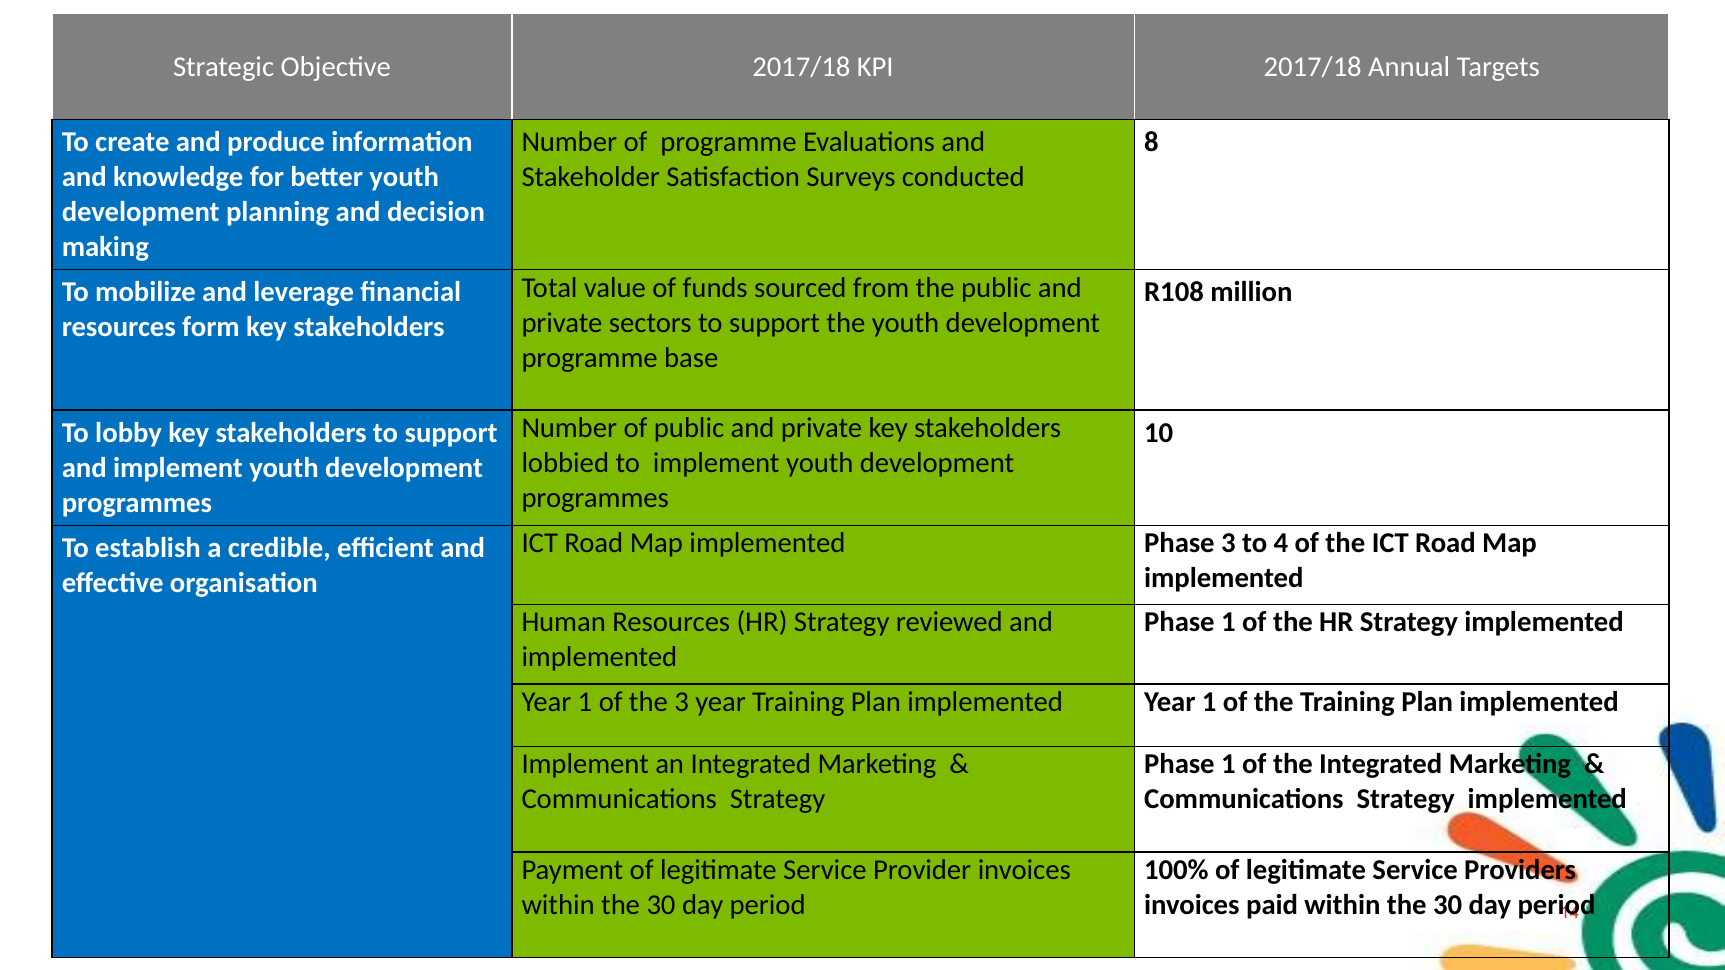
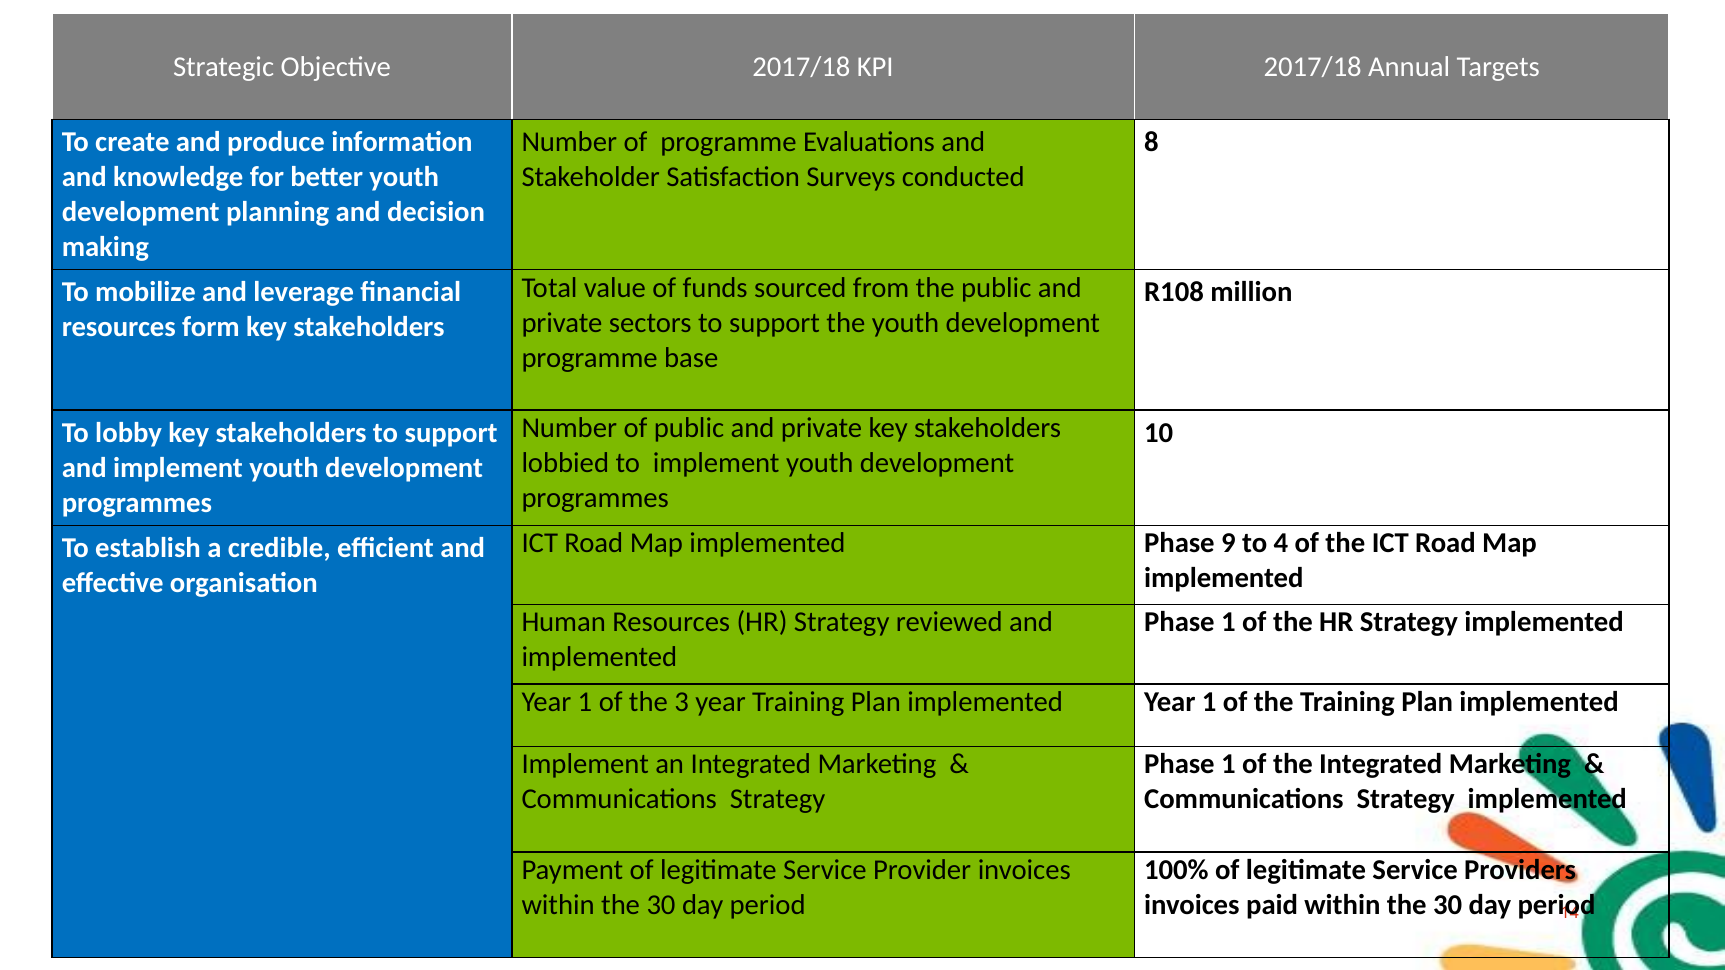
Phase 3: 3 -> 9 (1228, 543)
